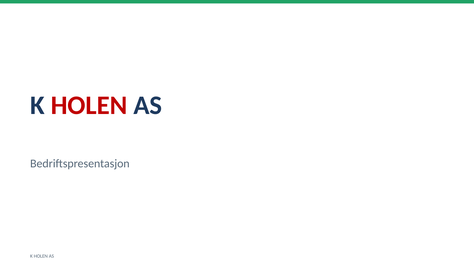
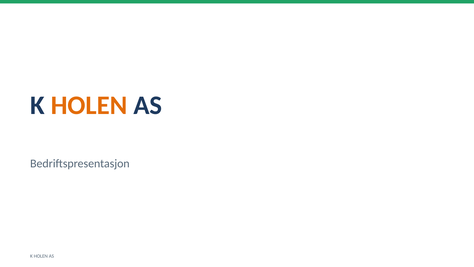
HOLEN colour: red -> orange (89, 105)
